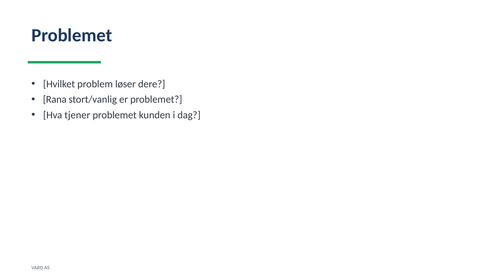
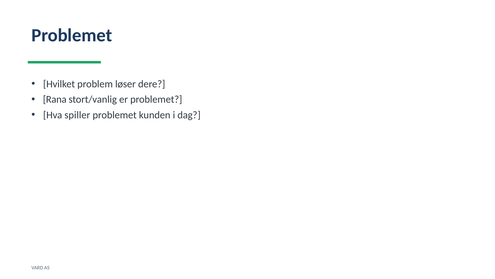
tjener: tjener -> spiller (77, 115)
